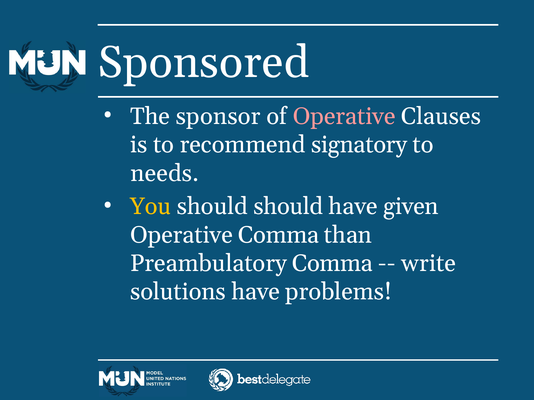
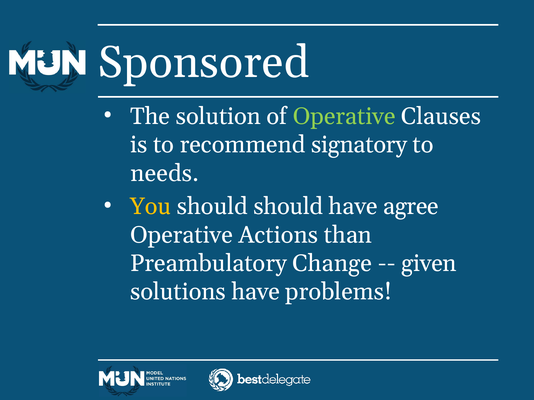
sponsor: sponsor -> solution (218, 116)
Operative colour: pink -> light green (344, 116)
given: given -> agree (411, 207)
Operative Comma: Comma -> Actions (278, 235)
Preambulatory Comma: Comma -> Change (332, 264)
write: write -> given (429, 264)
